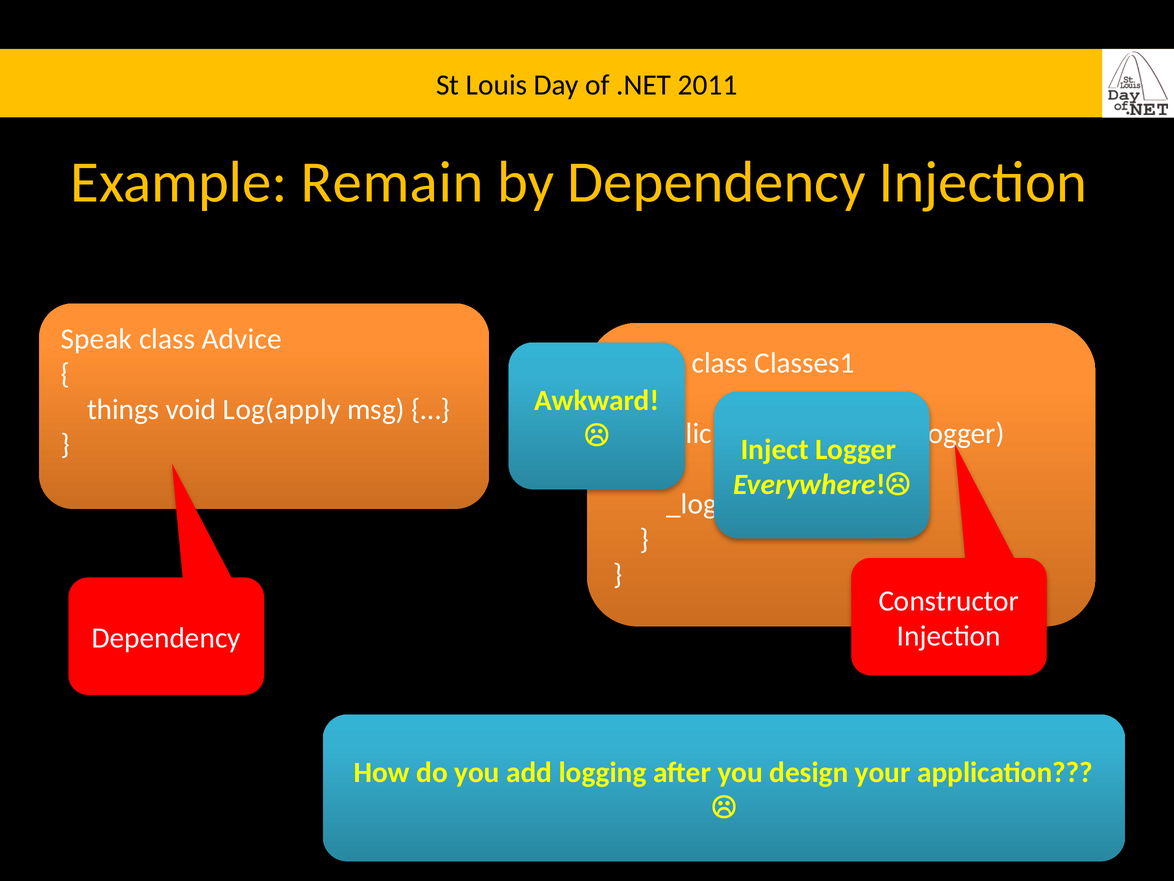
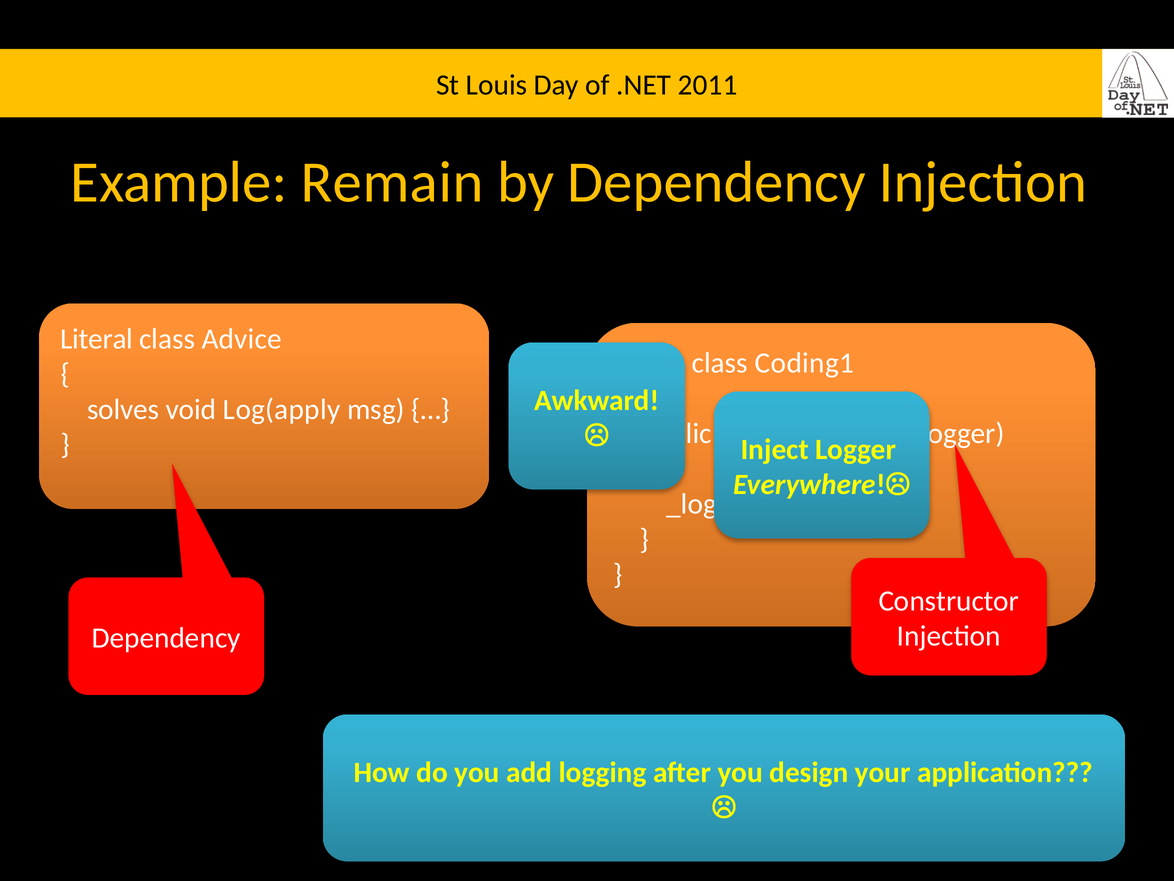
Speak: Speak -> Literal (97, 339)
Classes1: Classes1 -> Coding1 (804, 363)
things: things -> solves (123, 409)
